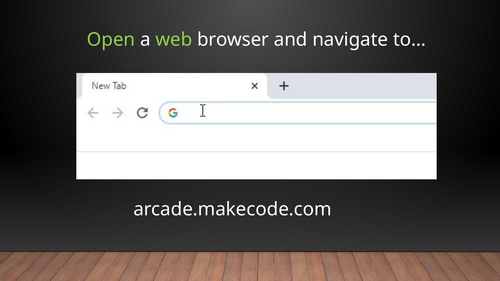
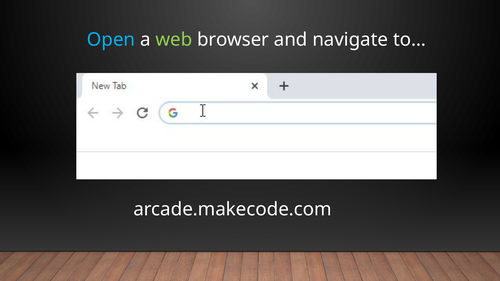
Open colour: light green -> light blue (111, 40)
